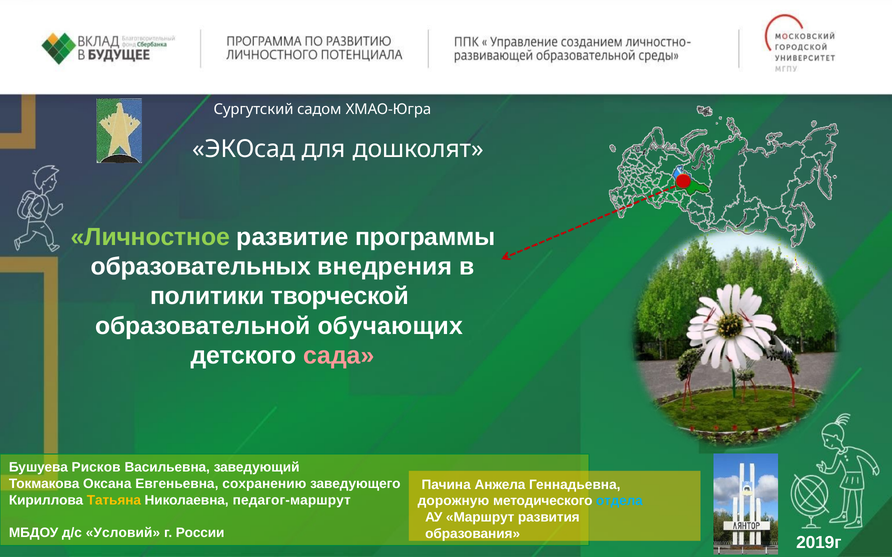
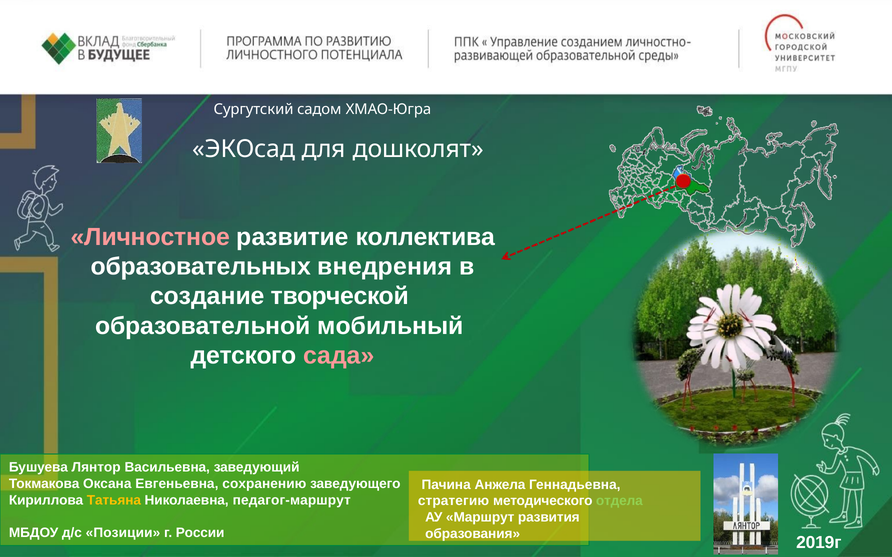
Личностное colour: light green -> pink (150, 237)
программы: программы -> коллектива (425, 237)
политики: политики -> создание (207, 297)
обучающих: обучающих -> мобильный (390, 326)
Рисков: Рисков -> Лянтор (96, 468)
дорожную: дорожную -> стратегию (453, 501)
отдела colour: light blue -> light green (619, 501)
Условий: Условий -> Позиции (123, 533)
